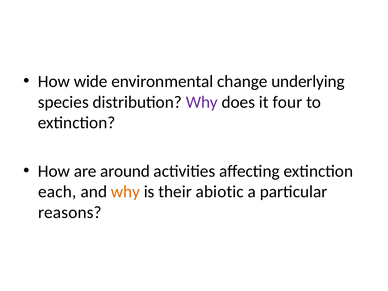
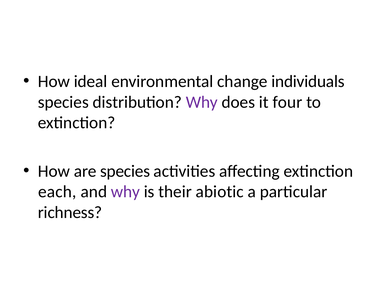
wide: wide -> ideal (91, 81)
underlying: underlying -> individuals (308, 81)
are around: around -> species (125, 171)
why colour: orange -> purple (125, 192)
reasons: reasons -> richness (70, 212)
